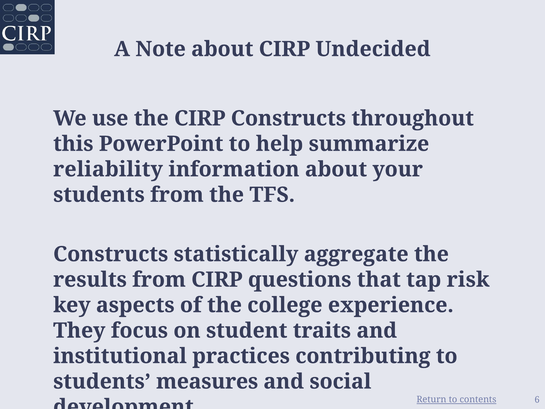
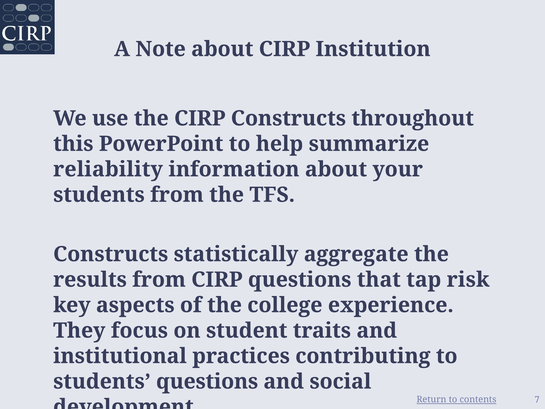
Undecided: Undecided -> Institution (373, 49)
students measures: measures -> questions (207, 381)
6: 6 -> 7 (537, 400)
